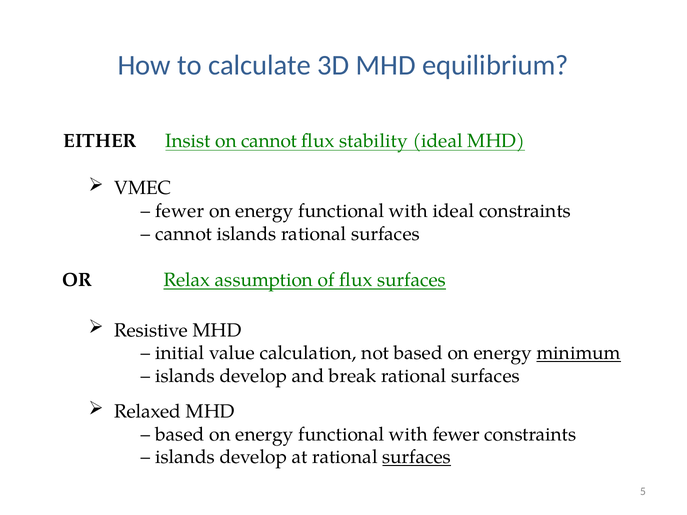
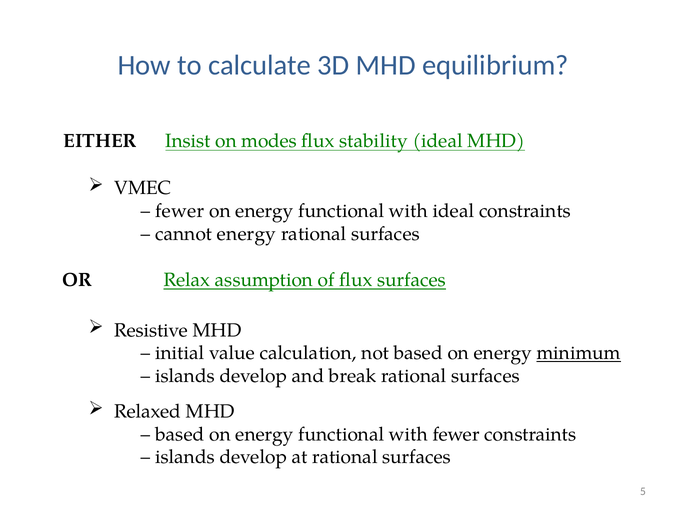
on cannot: cannot -> modes (269, 141)
cannot islands: islands -> energy (246, 234)
surfaces underline: present -> none (417, 457)
